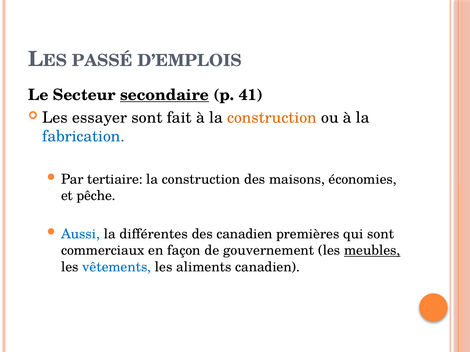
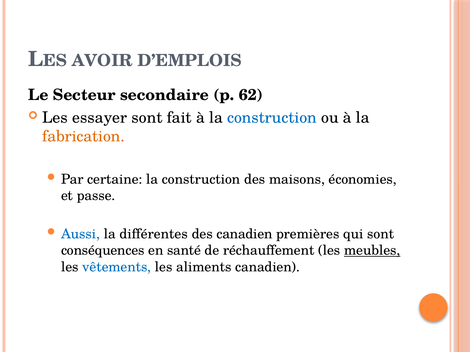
PASSÉ: PASSÉ -> AVOIR (102, 61)
secondaire underline: present -> none (164, 95)
41: 41 -> 62 (251, 95)
construction colour: orange -> blue (272, 118)
fabrication colour: blue -> orange (84, 137)
tertiaire: tertiaire -> certaine (115, 180)
pêche: pêche -> passe (96, 196)
commerciaux: commerciaux -> conséquences (103, 251)
façon: façon -> santé (184, 251)
gouvernement: gouvernement -> réchauffement (269, 251)
